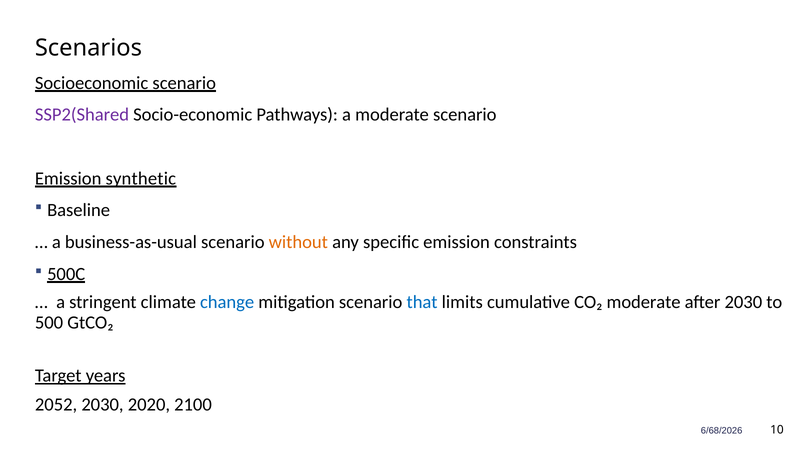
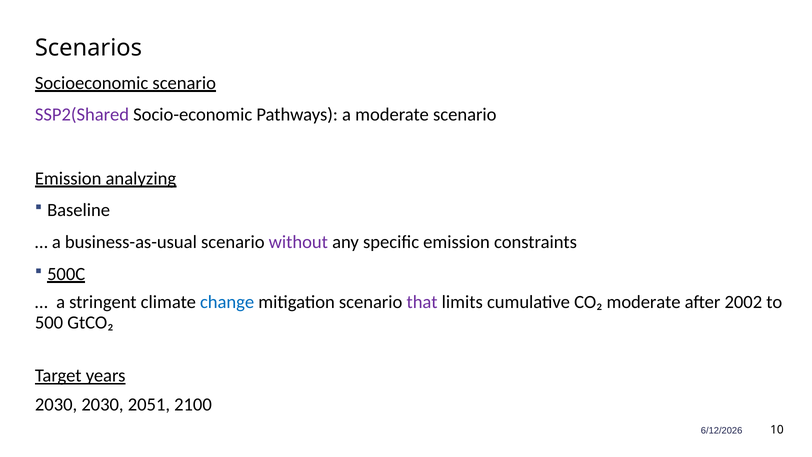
synthetic: synthetic -> analyzing (141, 178)
without colour: orange -> purple (298, 242)
that colour: blue -> purple (422, 302)
after 2030: 2030 -> 2002 (743, 302)
2052: 2052 -> 2030 (56, 404)
2020: 2020 -> 2051 (149, 404)
6/68/2026: 6/68/2026 -> 6/12/2026 (722, 431)
